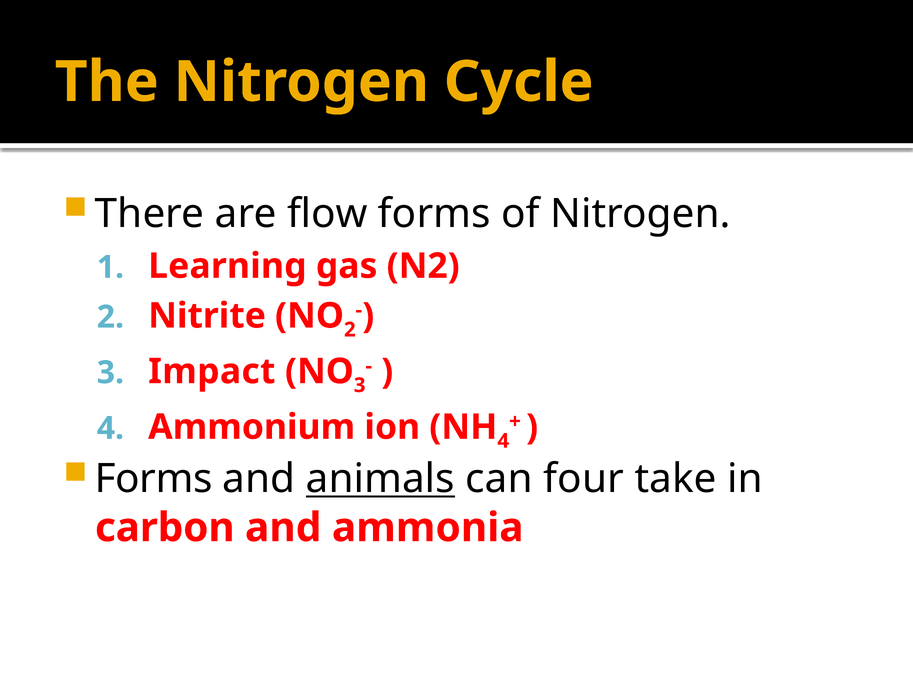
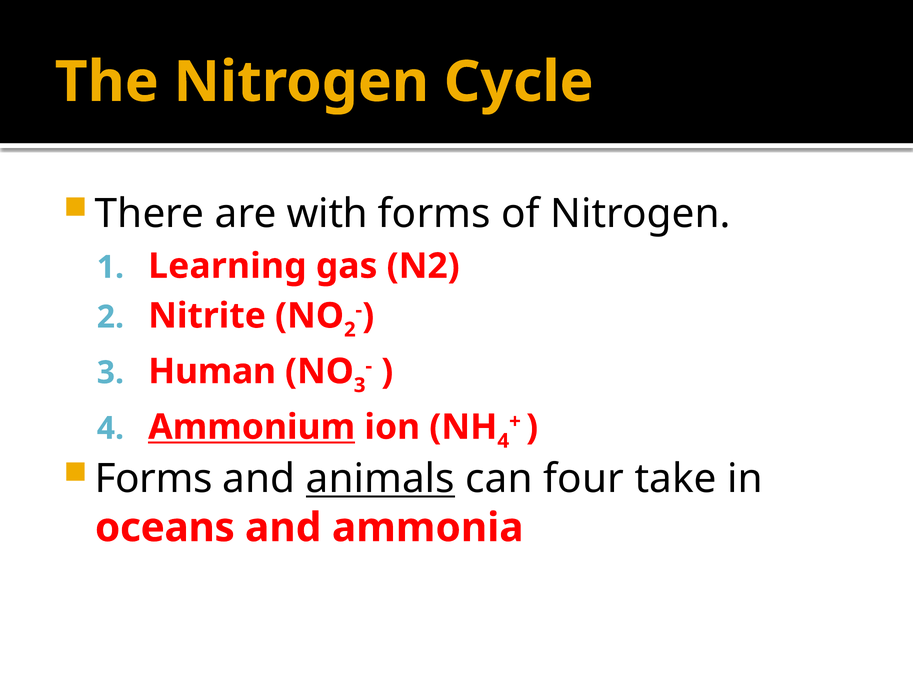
flow: flow -> with (327, 214)
Impact: Impact -> Human (212, 371)
Ammonium underline: none -> present (252, 427)
carbon: carbon -> oceans (165, 528)
